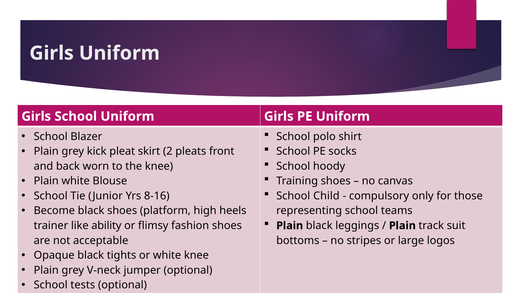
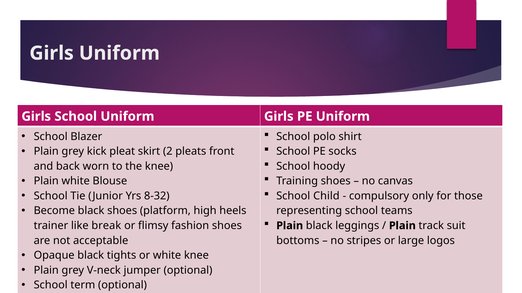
8-16: 8-16 -> 8-32 (157, 196)
ability: ability -> break (106, 226)
tests: tests -> term (83, 286)
